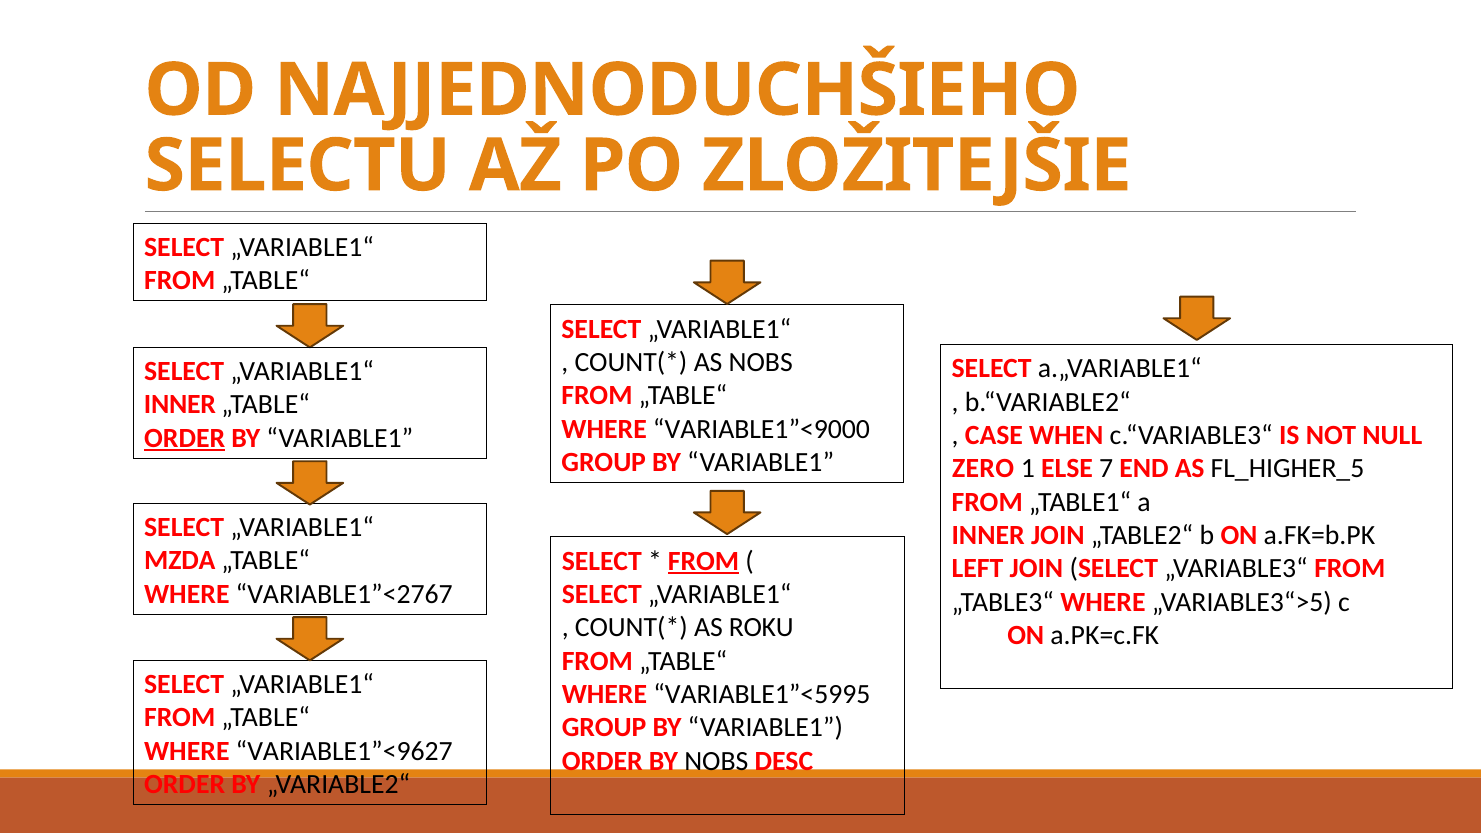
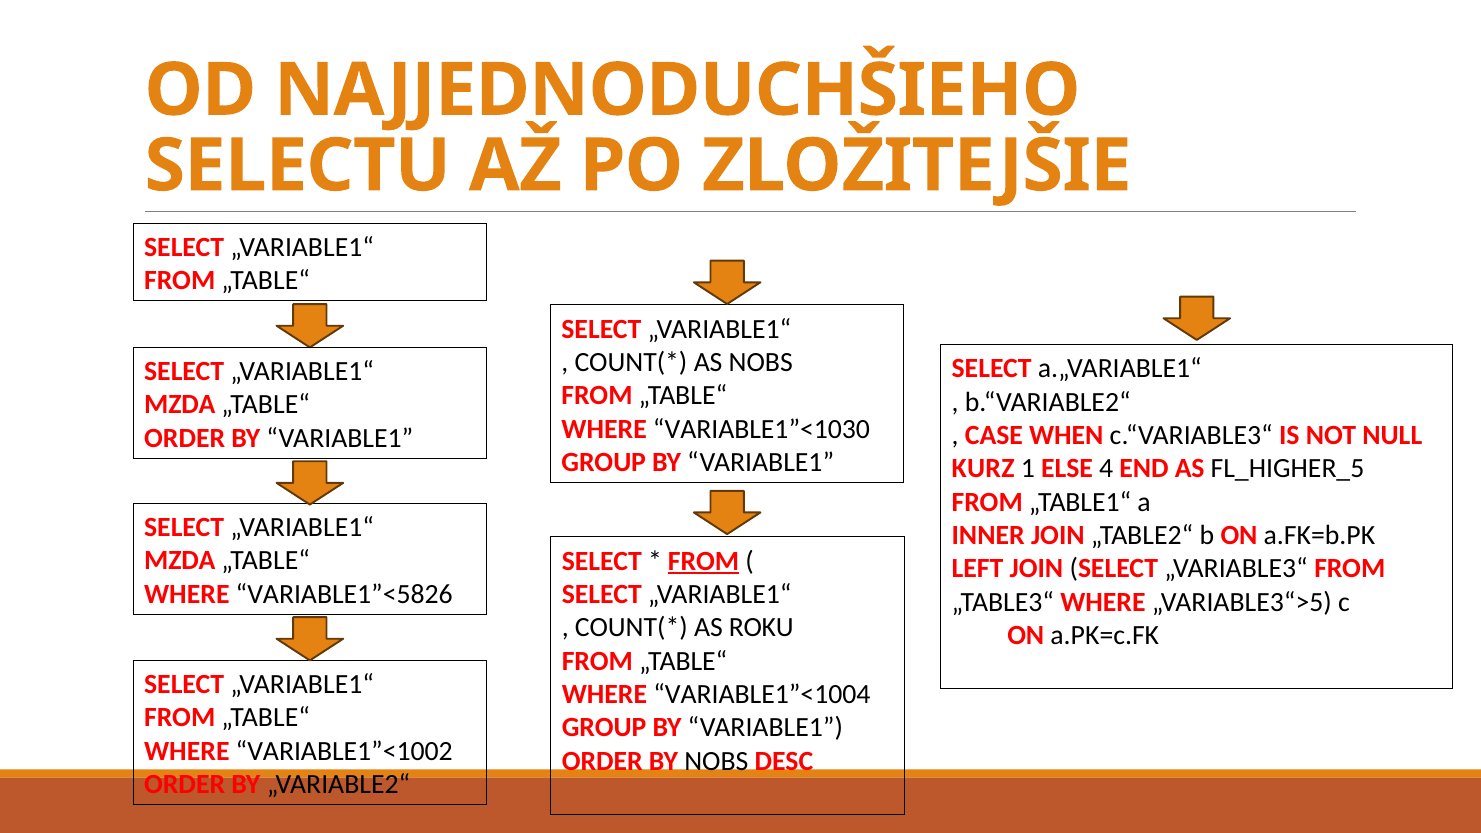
INNER: INNER -> MZDA (180, 405)
VARIABLE1”<9000: VARIABLE1”<9000 -> VARIABLE1”<1030 (761, 429)
ORDER underline: present -> none (185, 438)
ZERO: ZERO -> KURZ (983, 469)
7: 7 -> 4 (1106, 469)
VARIABLE1”<2767: VARIABLE1”<2767 -> VARIABLE1”<5826 (344, 594)
VARIABLE1”<5995: VARIABLE1”<5995 -> VARIABLE1”<1004 (762, 694)
VARIABLE1”<9627: VARIABLE1”<9627 -> VARIABLE1”<1002 (344, 751)
